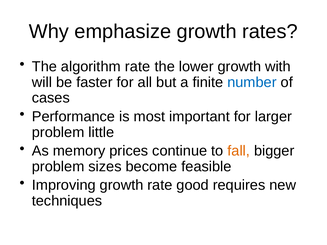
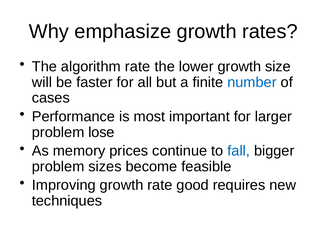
with: with -> size (278, 67)
little: little -> lose (101, 132)
fall colour: orange -> blue (239, 151)
